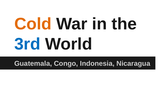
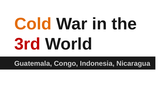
3rd colour: blue -> red (27, 44)
